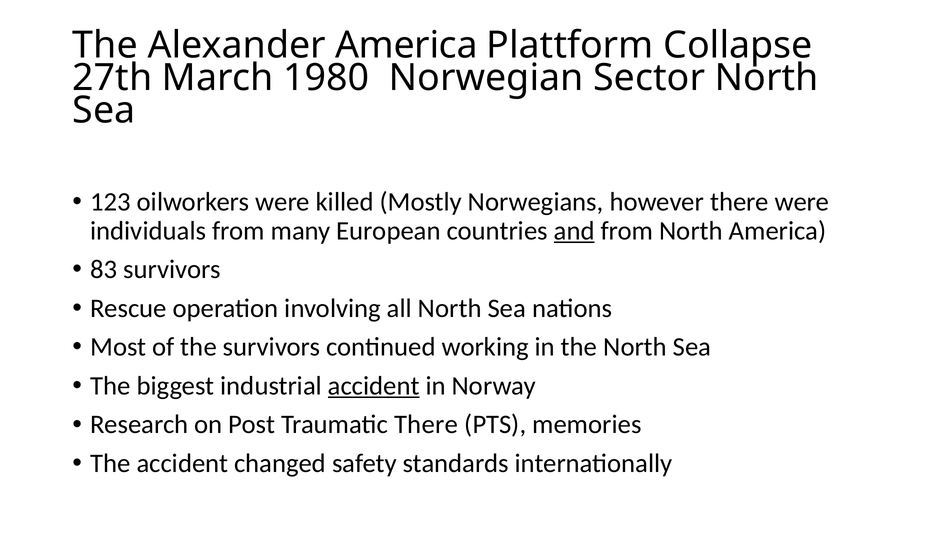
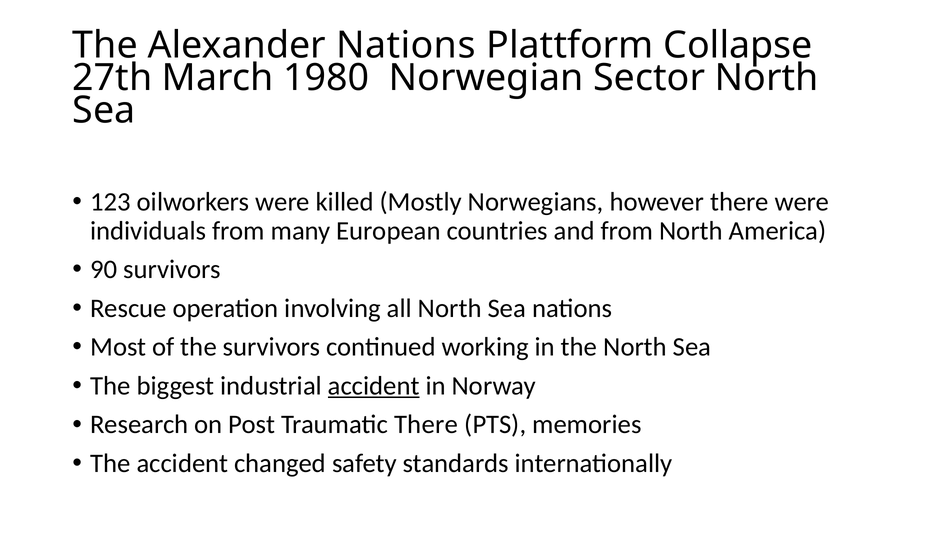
Alexander America: America -> Nations (406, 46)
and underline: present -> none (574, 231)
83: 83 -> 90 (104, 270)
